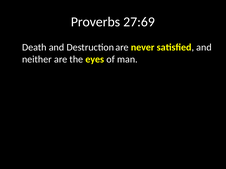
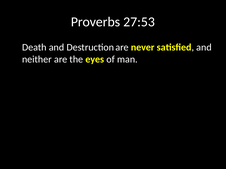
27:69: 27:69 -> 27:53 (139, 22)
